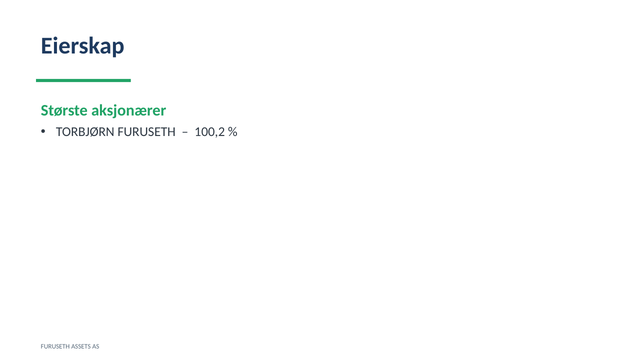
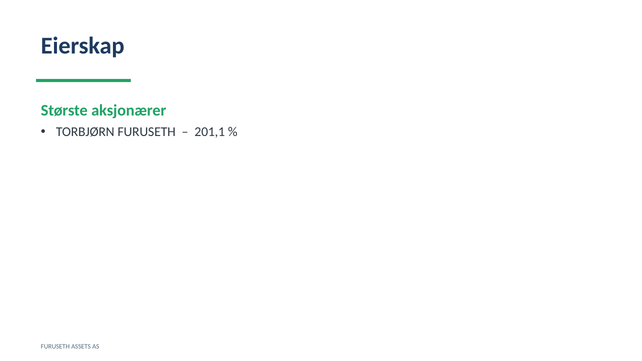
100,2: 100,2 -> 201,1 (210, 132)
